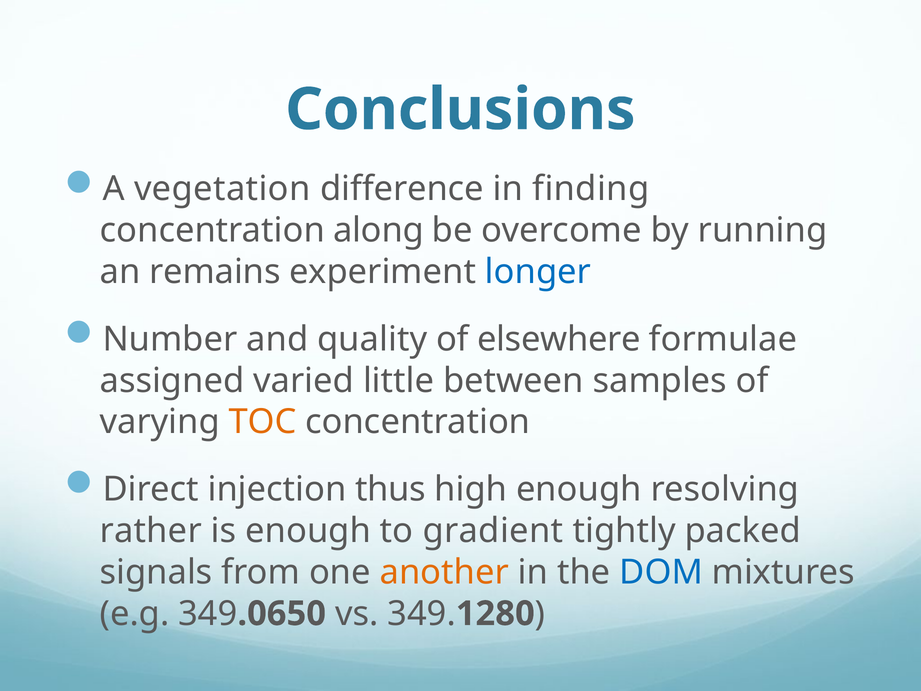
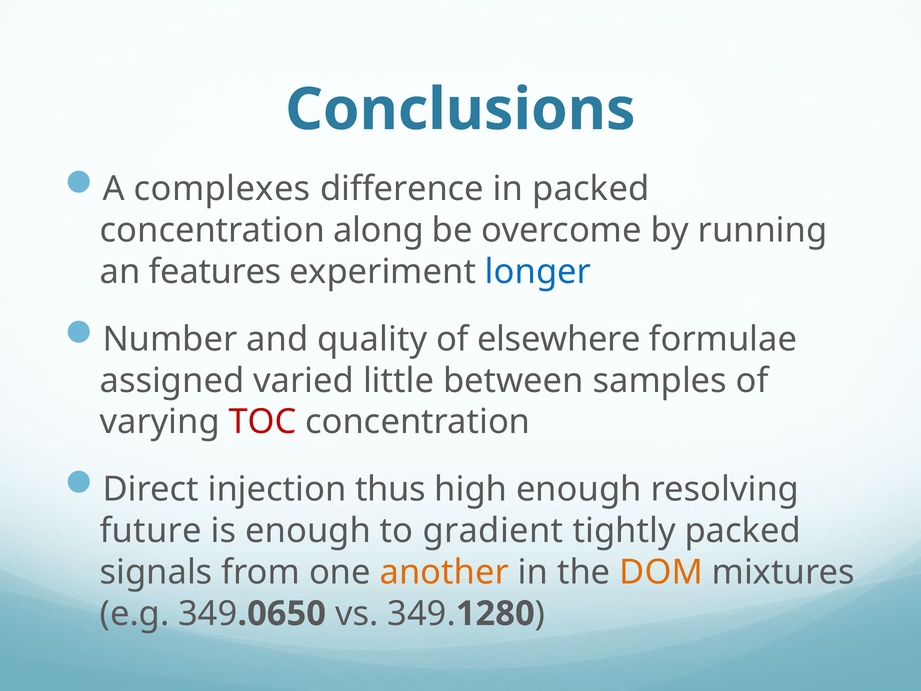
vegetation: vegetation -> complexes (222, 189)
in finding: finding -> packed (591, 189)
remains: remains -> features (215, 272)
TOC colour: orange -> red (263, 422)
rather: rather -> future (151, 531)
DOM colour: blue -> orange (661, 572)
